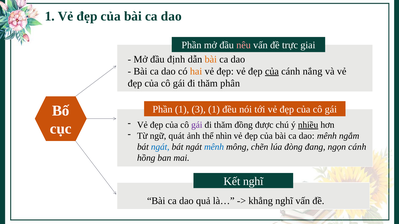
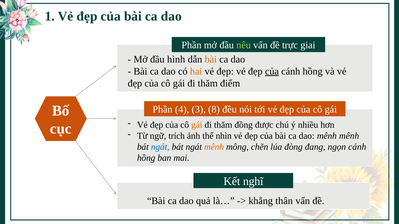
nêu colour: pink -> light green (244, 45)
định: định -> hình (176, 60)
nắng: nắng -> hồng (313, 72)
phân: phân -> điểm (230, 83)
Phần 1: 1 -> 4 (182, 110)
3 1: 1 -> 8 (214, 110)
gái colour: purple -> orange (197, 125)
nhiều underline: present -> none (308, 125)
quát: quát -> trích (177, 136)
mênh ngắm: ngắm -> mênh (349, 136)
mênh colour: blue -> orange (214, 147)
khẳng nghĩ: nghĩ -> thân (284, 201)
